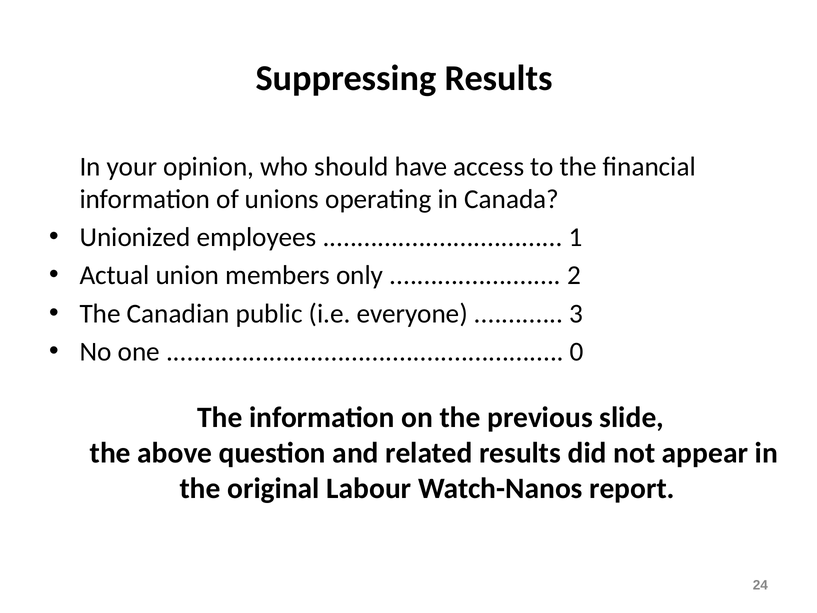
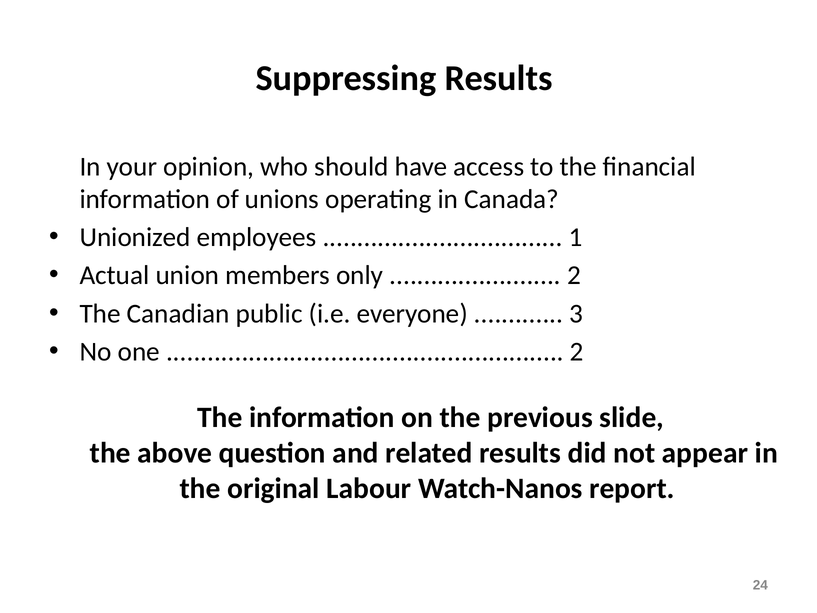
0: 0 -> 2 (577, 352)
